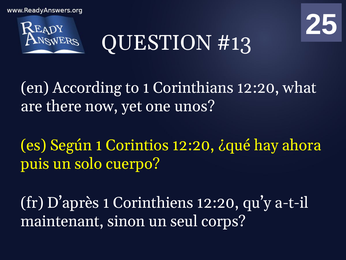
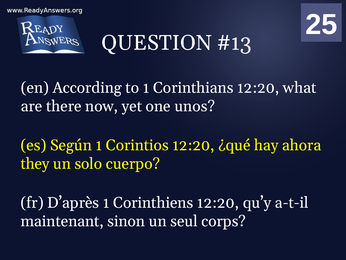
puis: puis -> they (35, 163)
